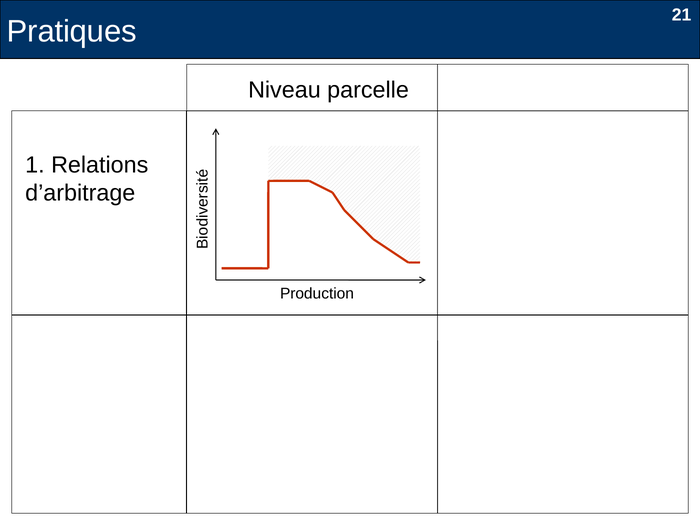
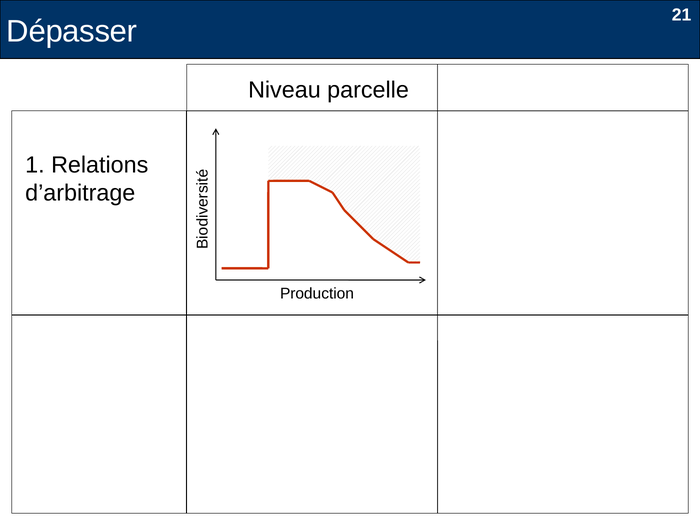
Pratiques: Pratiques -> Dépasser (72, 31)
